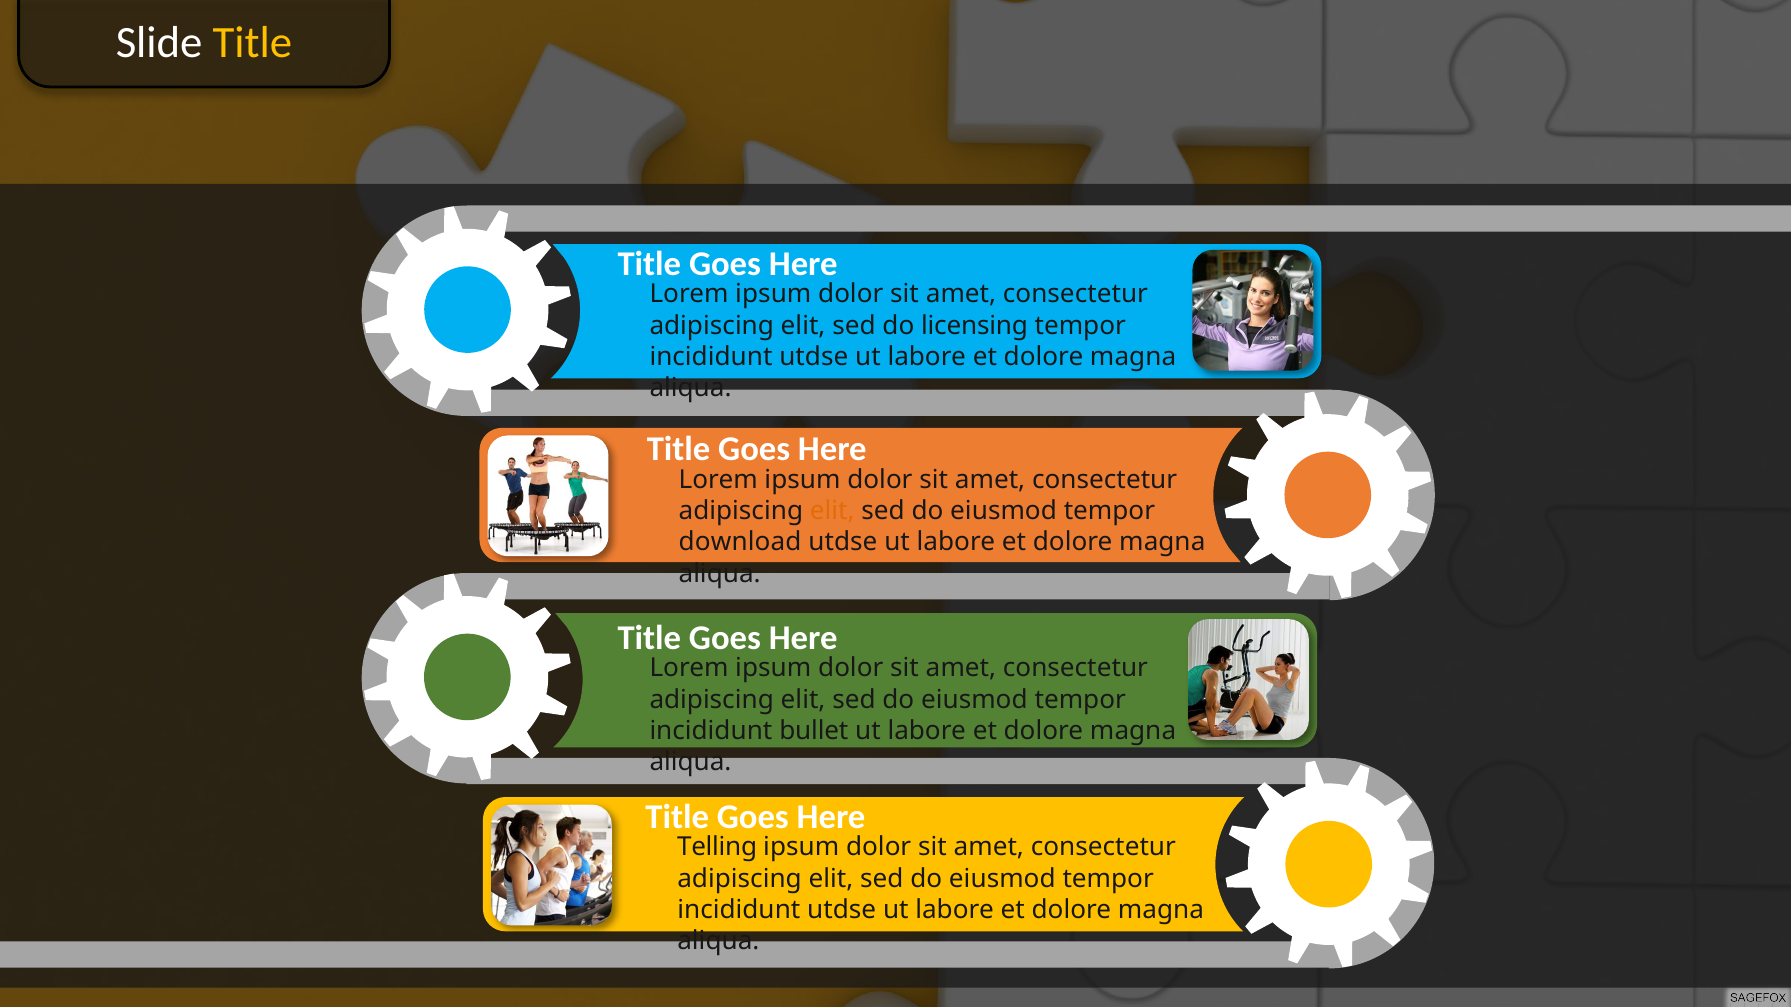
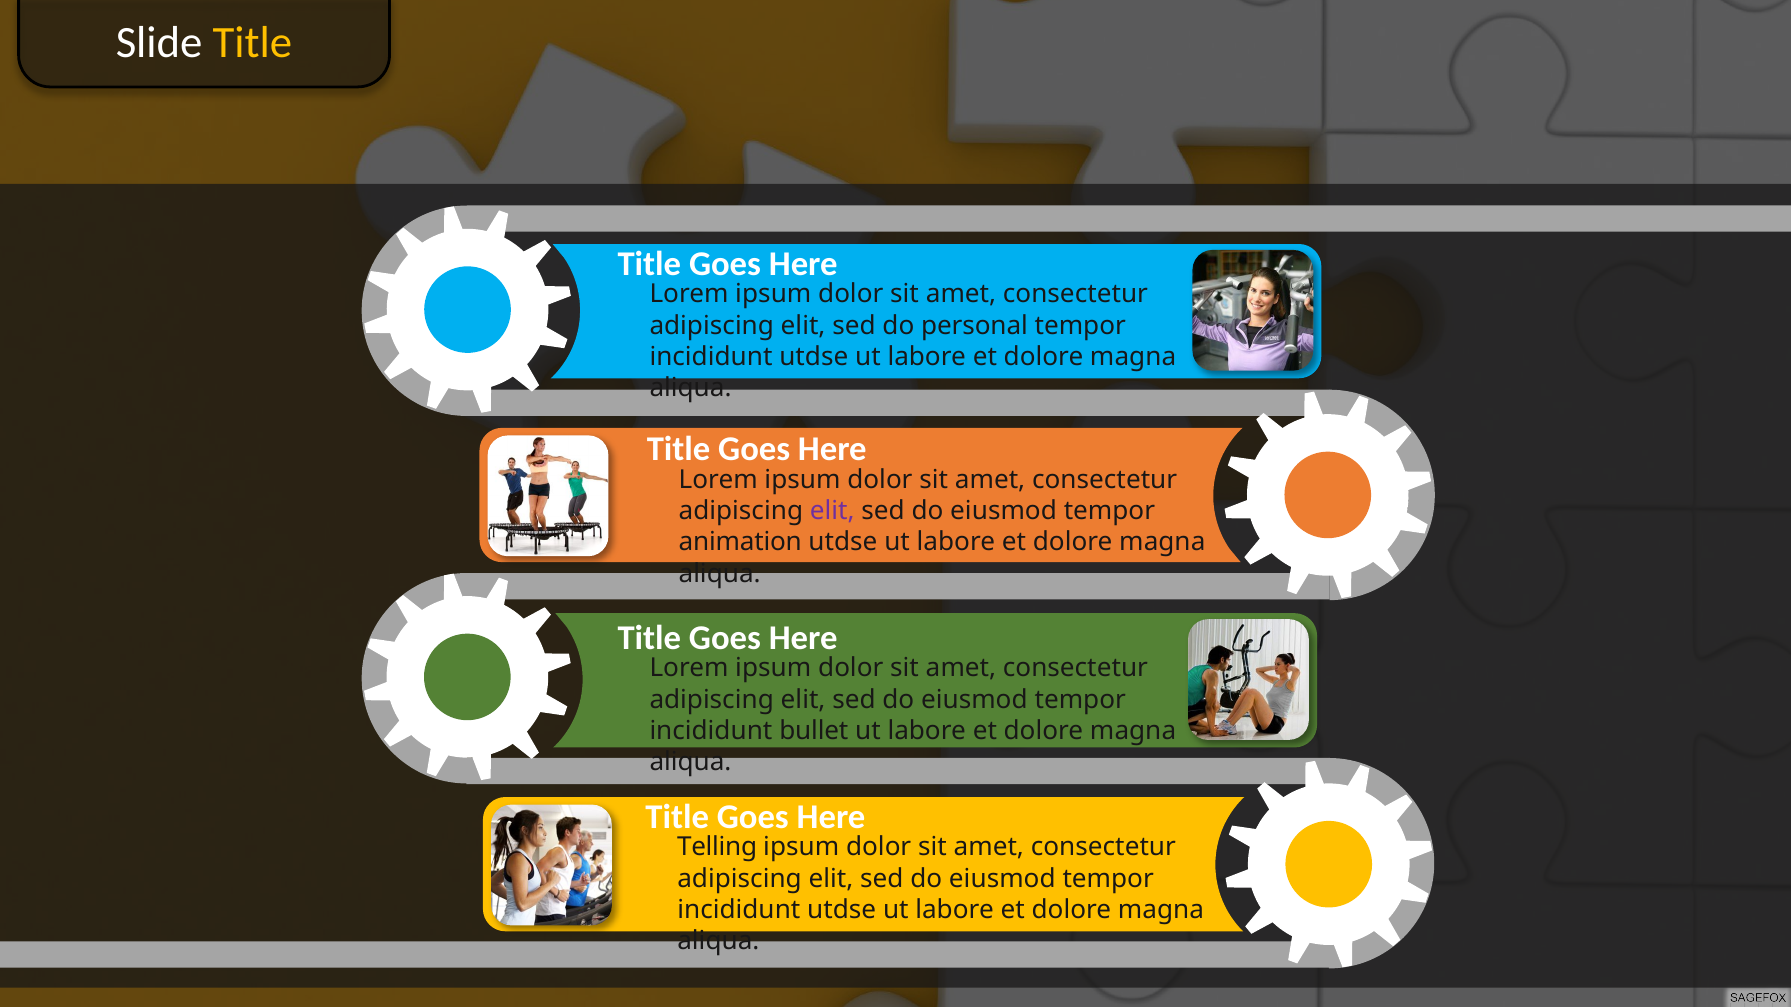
licensing: licensing -> personal (974, 326)
elit colour: orange -> purple (832, 511)
download: download -> animation (740, 542)
